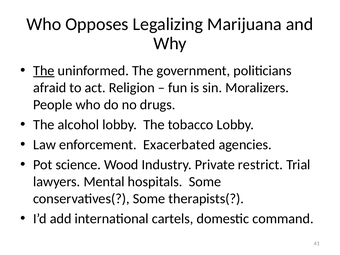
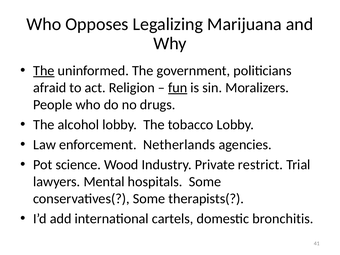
fun underline: none -> present (178, 88)
Exacerbated: Exacerbated -> Netherlands (179, 145)
command: command -> bronchitis (283, 219)
